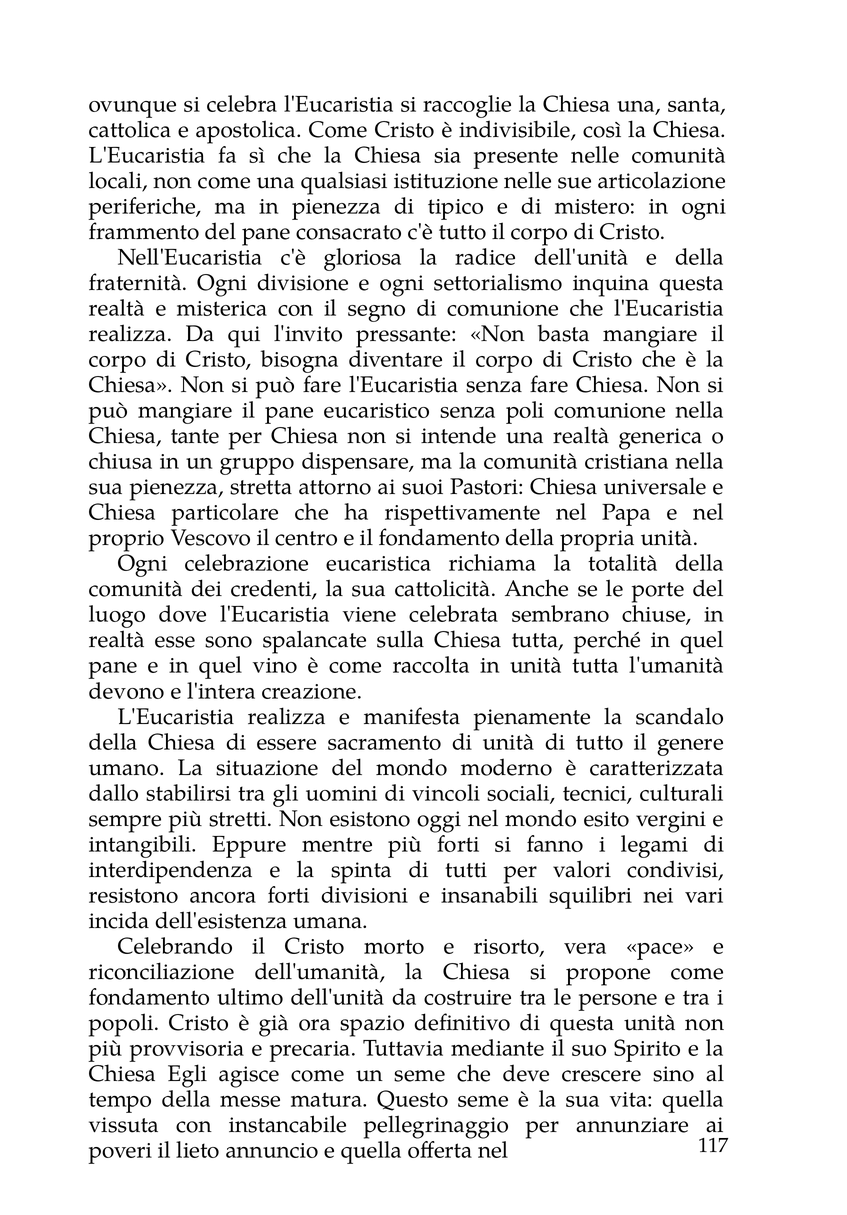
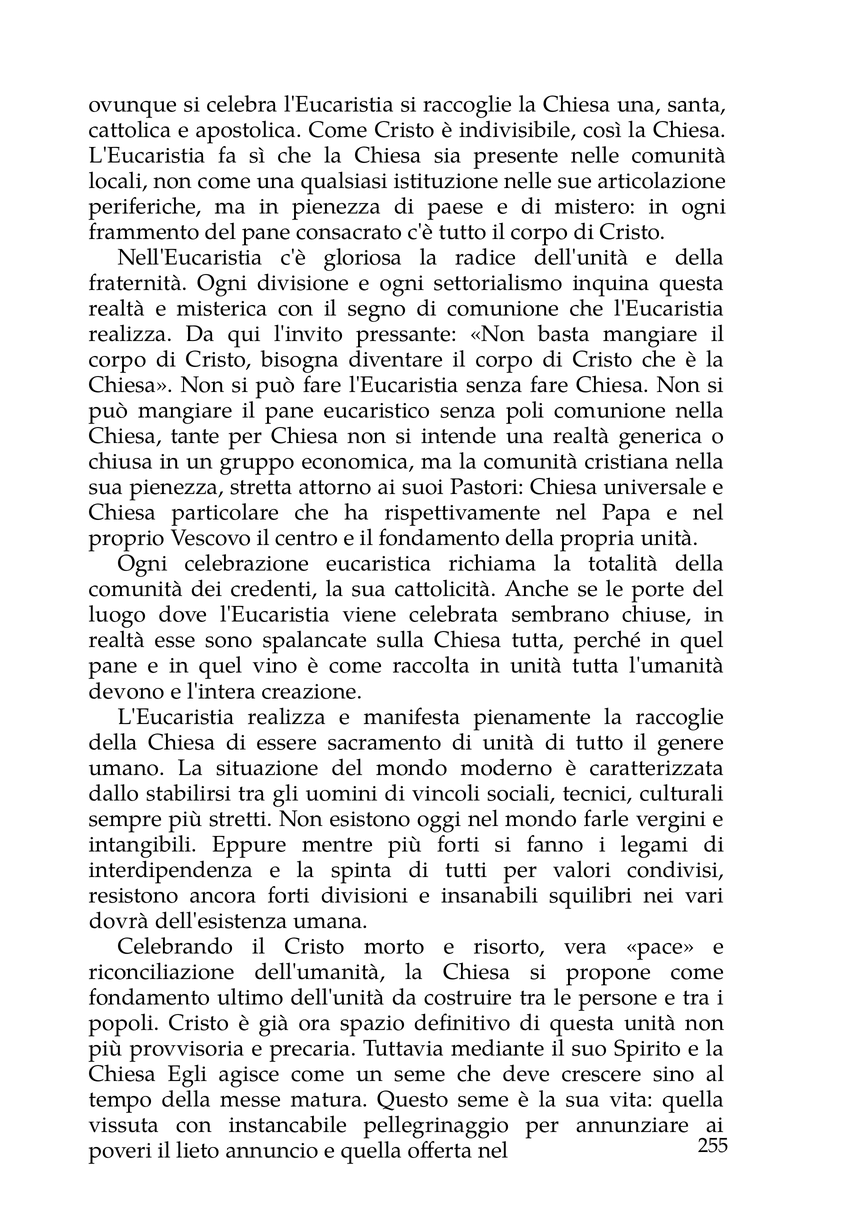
tipico: tipico -> paese (456, 206)
dispensare: dispensare -> economica (358, 462)
la scandalo: scandalo -> raccoglie (680, 717)
esito: esito -> farle (607, 819)
incida: incida -> dovrà (119, 921)
117: 117 -> 255 (713, 1146)
